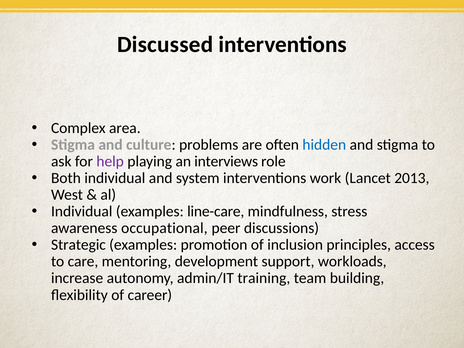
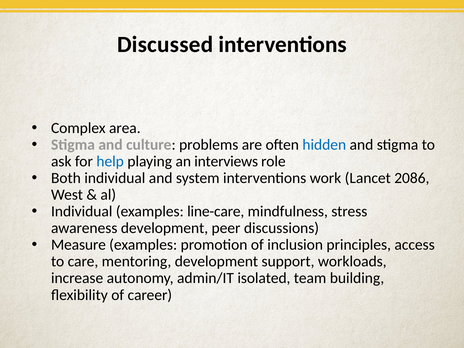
help colour: purple -> blue (110, 161)
2013: 2013 -> 2086 (412, 178)
awareness occupational: occupational -> development (165, 228)
Strategic: Strategic -> Measure (78, 245)
training: training -> isolated (264, 278)
